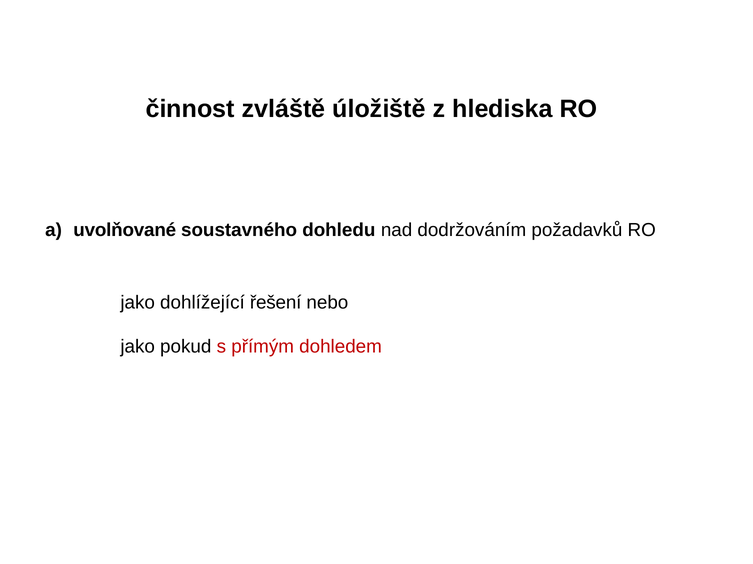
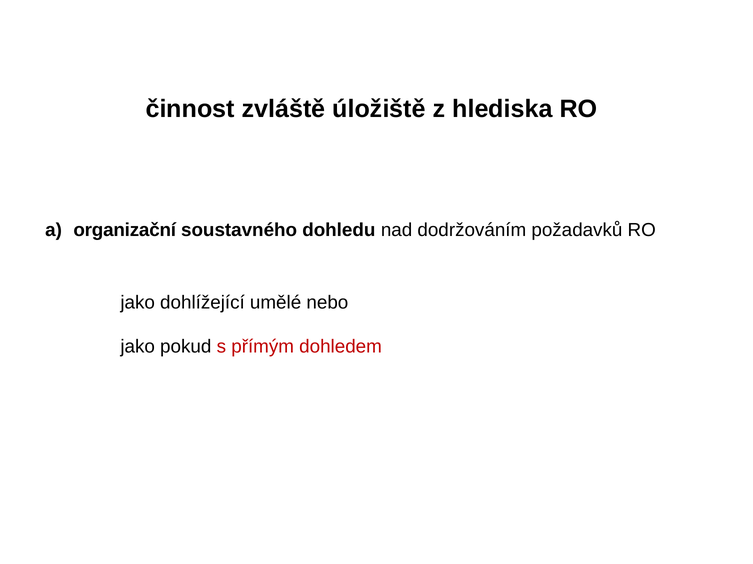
uvolňované: uvolňované -> organizační (125, 231)
řešení: řešení -> umělé (276, 303)
